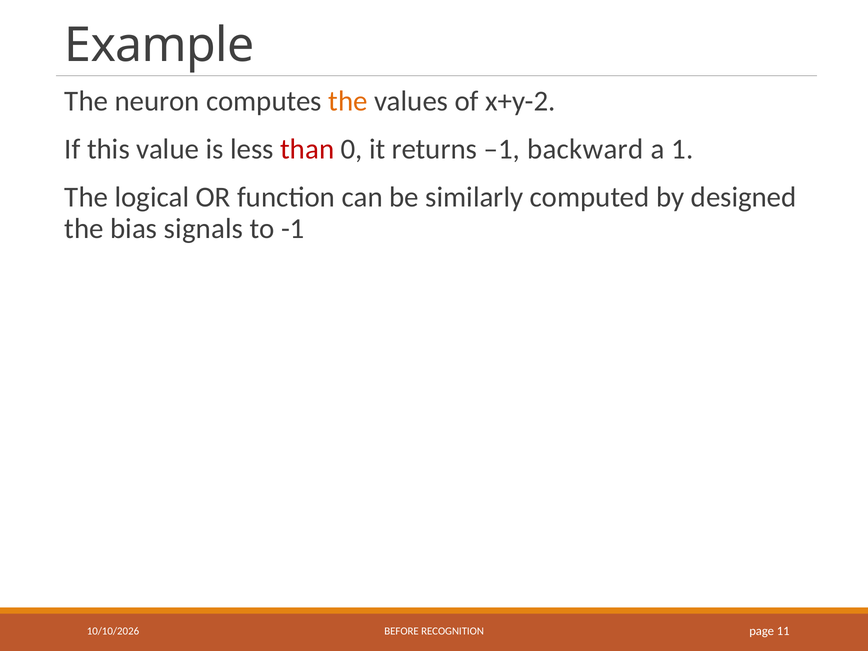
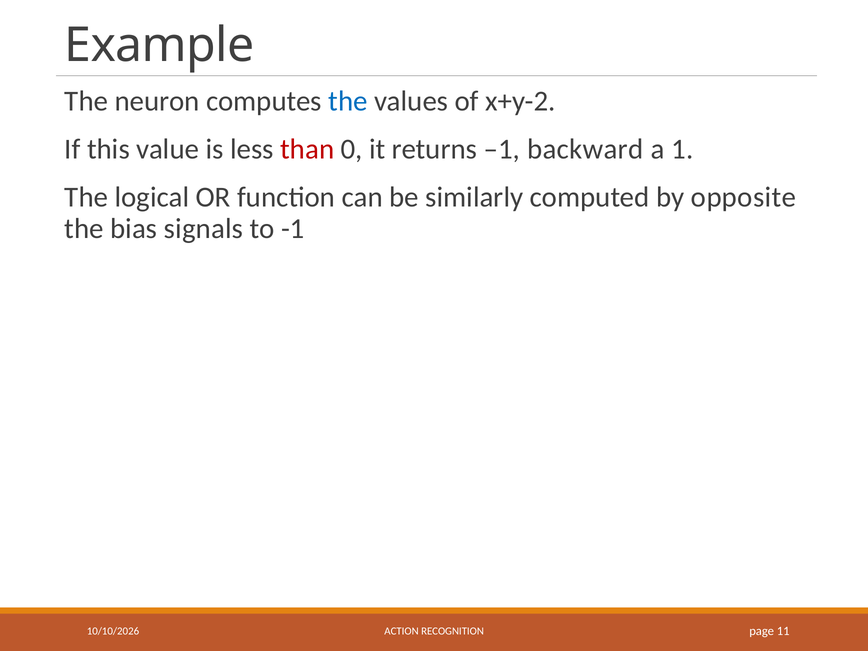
the colour: orange -> blue (348, 101)
designed: designed -> opposite (743, 197)
BEFORE: BEFORE -> ACTION (402, 631)
